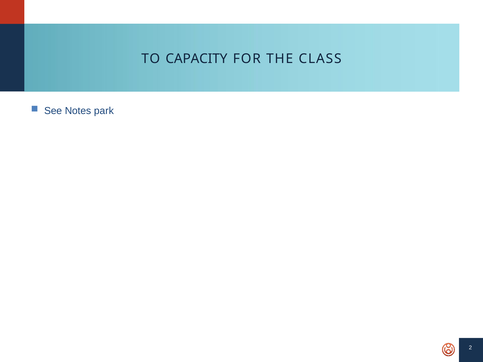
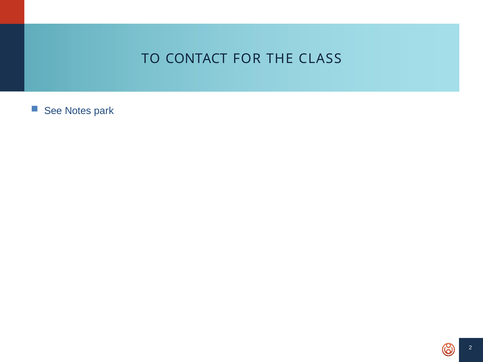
CAPACITY: CAPACITY -> CONTACT (196, 59)
